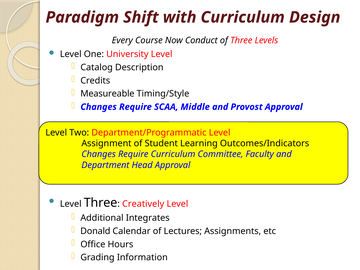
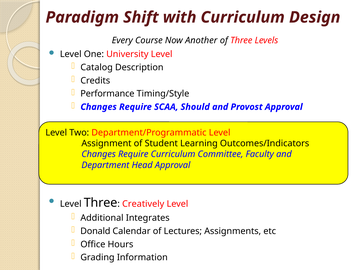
Conduct: Conduct -> Another (201, 40)
Measureable: Measureable -> Performance (107, 94)
Middle: Middle -> Should (195, 107)
